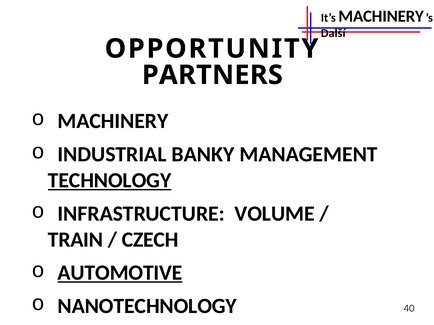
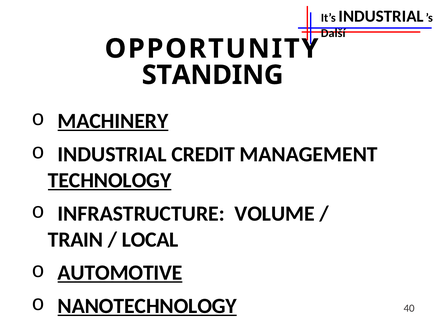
It’s MACHINERY: MACHINERY -> INDUSTRIAL (381, 16)
PARTNERS: PARTNERS -> STANDING (213, 75)
MACHINERY underline: none -> present (113, 121)
BANKY: BANKY -> CREDIT (203, 155)
CZECH: CZECH -> LOCAL (150, 240)
NANOTECHNOLOGY underline: none -> present (147, 306)
